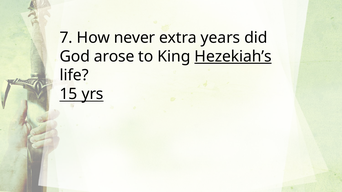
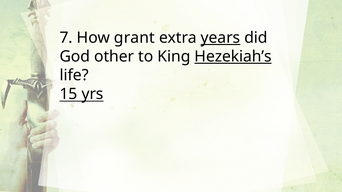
never: never -> grant (134, 38)
years underline: none -> present (220, 38)
arose: arose -> other (114, 57)
